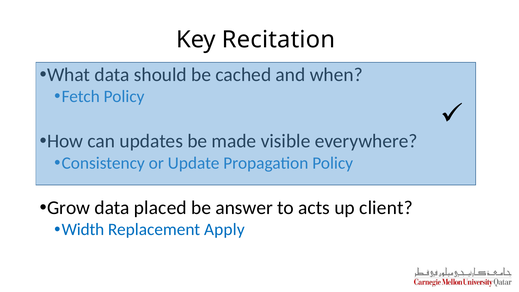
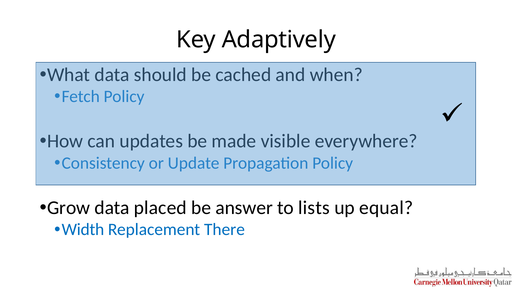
Recitation: Recitation -> Adaptively (279, 40)
acts: acts -> lists (314, 208)
client: client -> equal (386, 208)
Apply: Apply -> There (224, 230)
